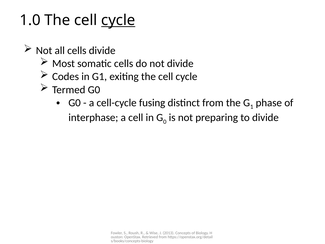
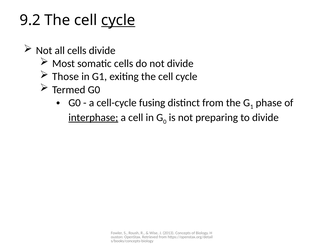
1.0: 1.0 -> 9.2 (30, 20)
Codes: Codes -> Those (66, 77)
interphase underline: none -> present (93, 117)
